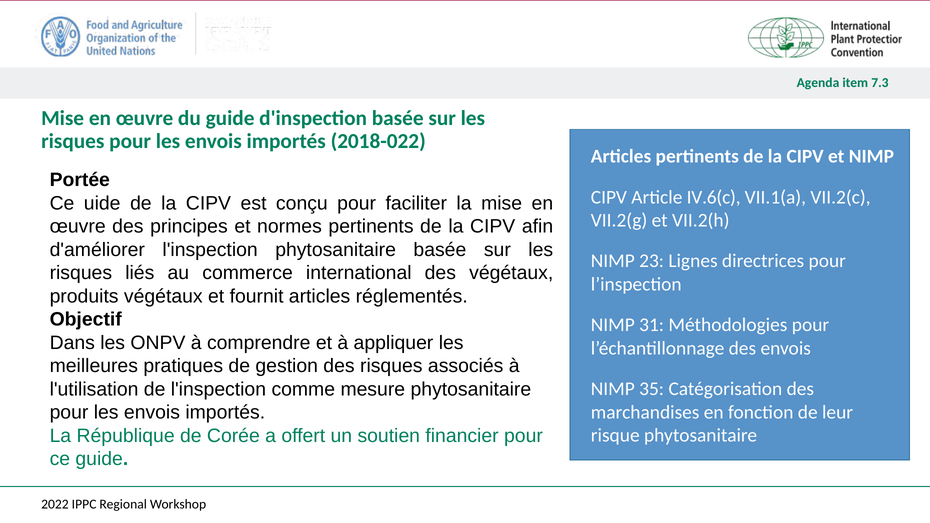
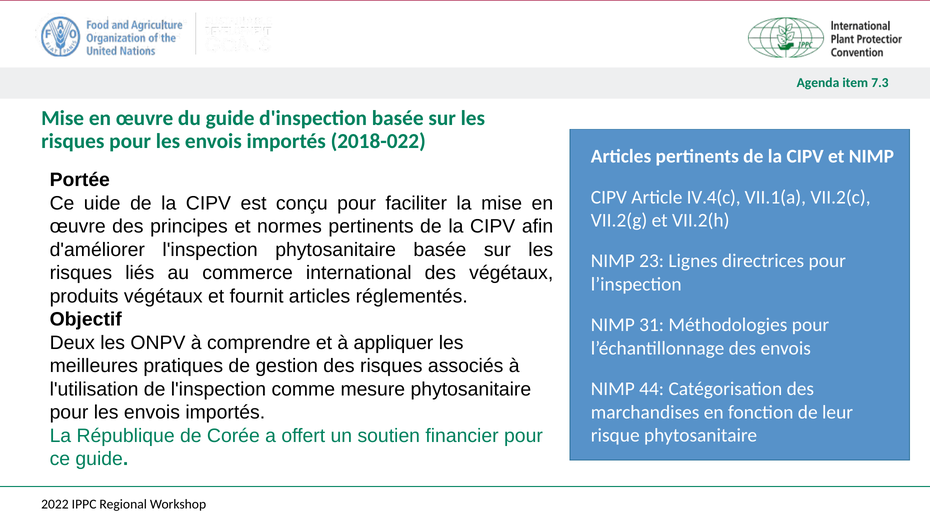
IV.6(c: IV.6(c -> IV.4(c (714, 197)
Dans: Dans -> Deux (72, 343)
35: 35 -> 44 (652, 389)
